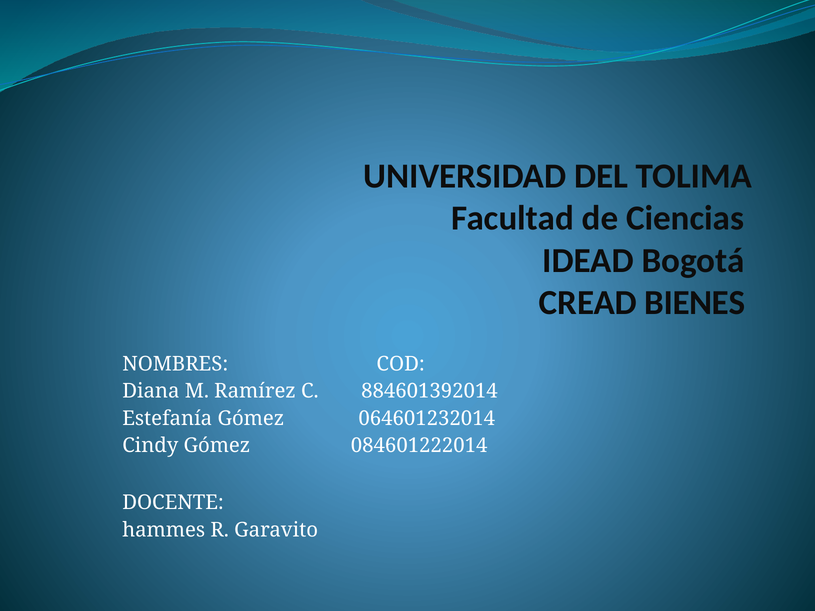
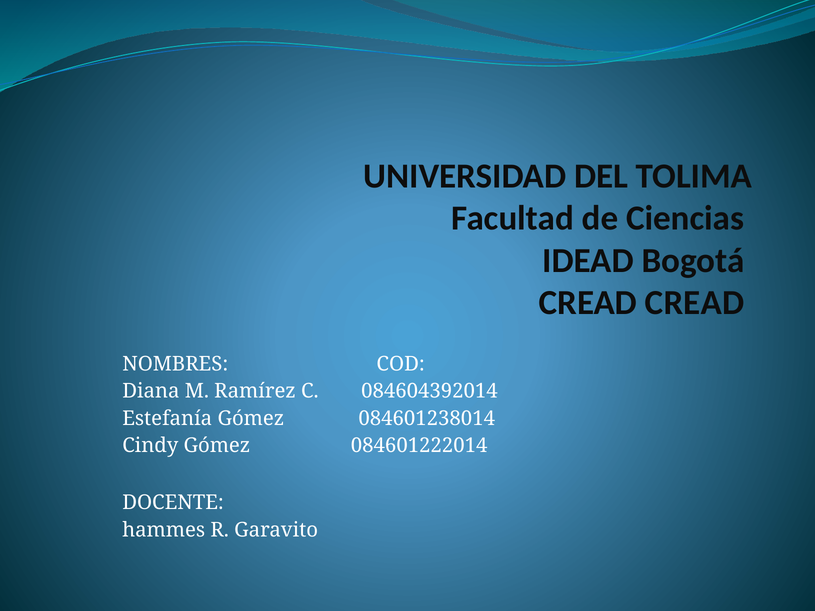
CREAD BIENES: BIENES -> CREAD (695, 303)
884601392014: 884601392014 -> 084604392014 (429, 391)
064601232014: 064601232014 -> 084601238014 (427, 419)
